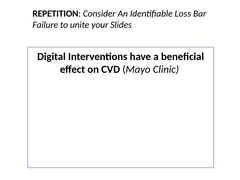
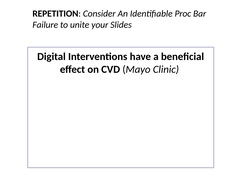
Loss: Loss -> Proc (183, 14)
